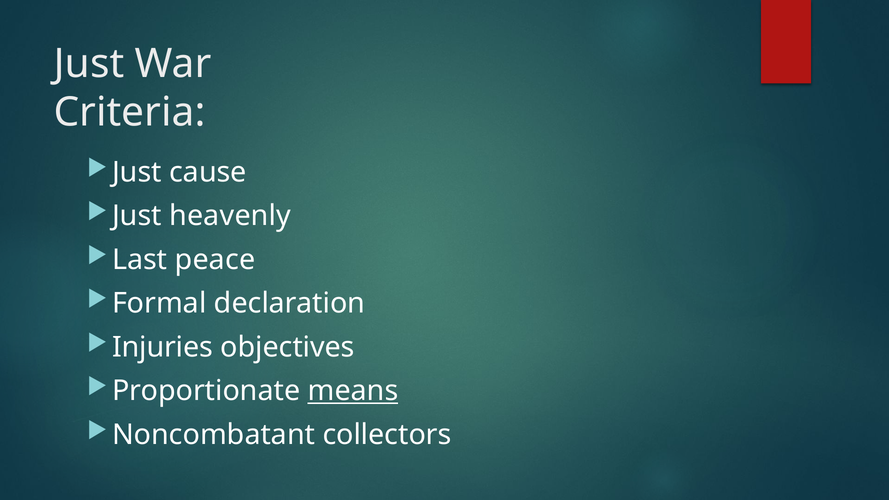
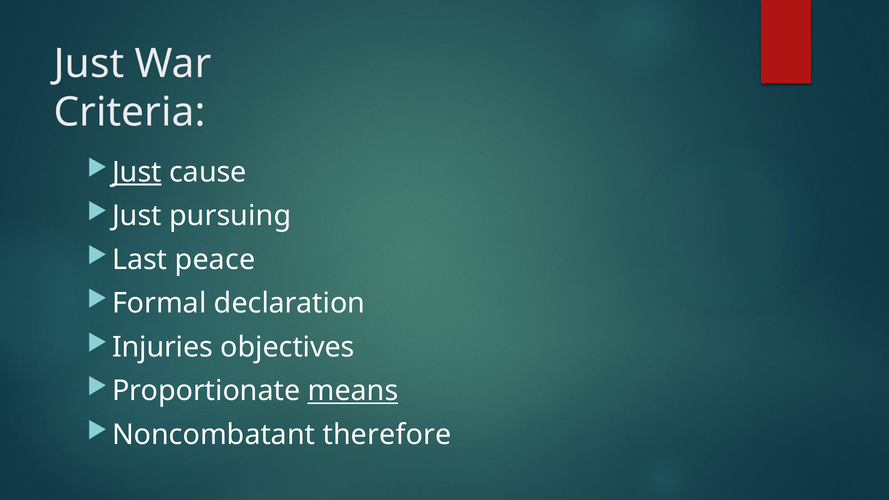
Just underline: none -> present (137, 172)
heavenly: heavenly -> pursuing (230, 216)
collectors: collectors -> therefore (387, 435)
